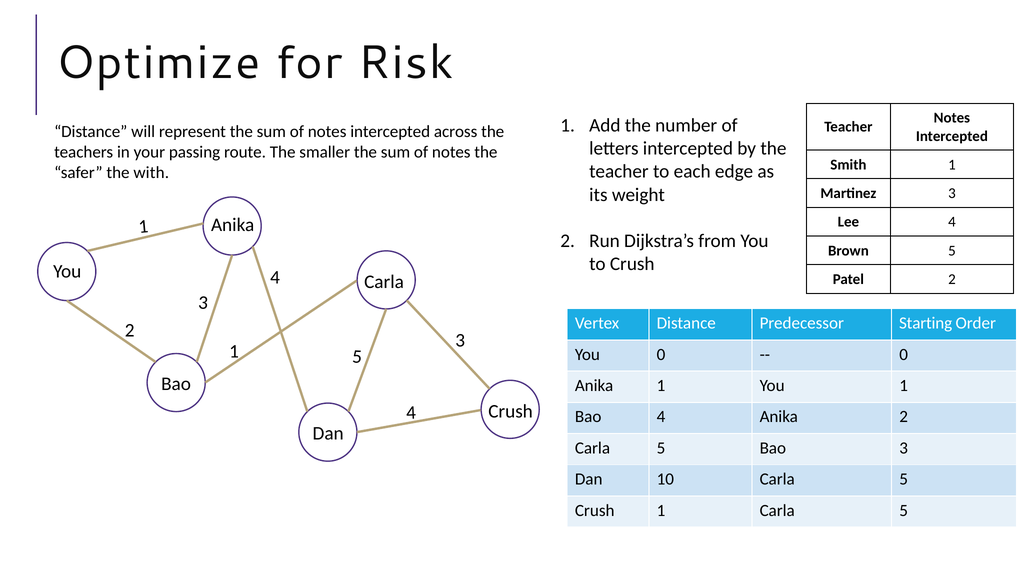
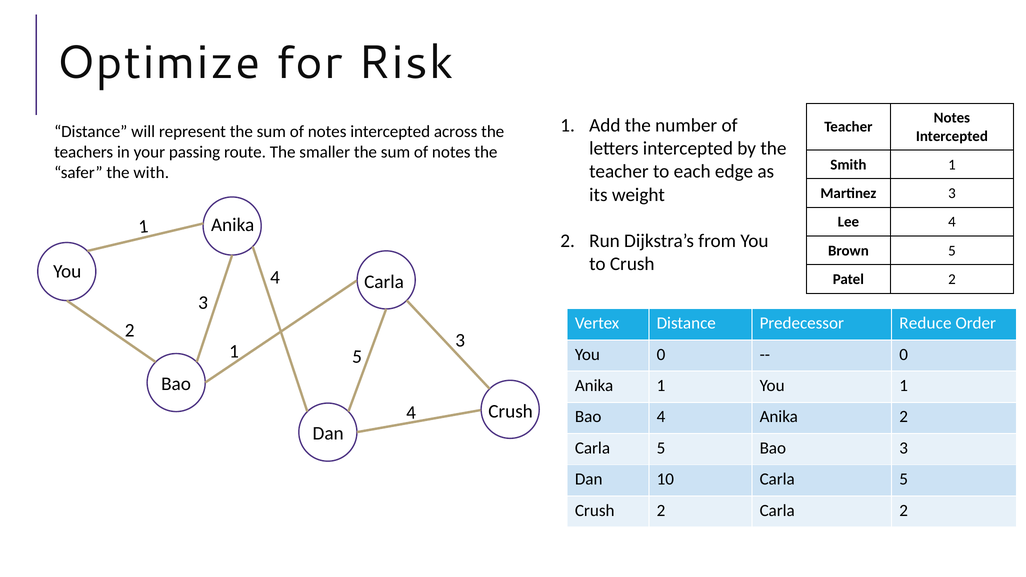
Starting: Starting -> Reduce (925, 323)
1: 1 -> 2 (661, 511)
5: 5 -> 2 (904, 511)
